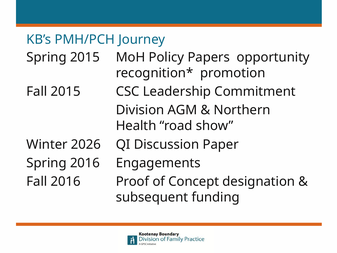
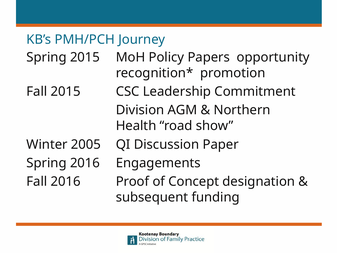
2026: 2026 -> 2005 (86, 144)
